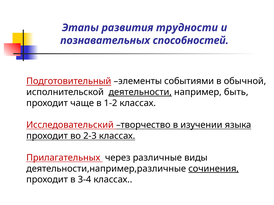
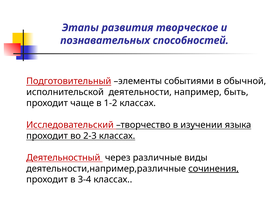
трудности: трудности -> творческое (187, 28)
деятельности underline: present -> none (140, 92)
Прилагательных: Прилагательных -> Деятельностный (63, 158)
